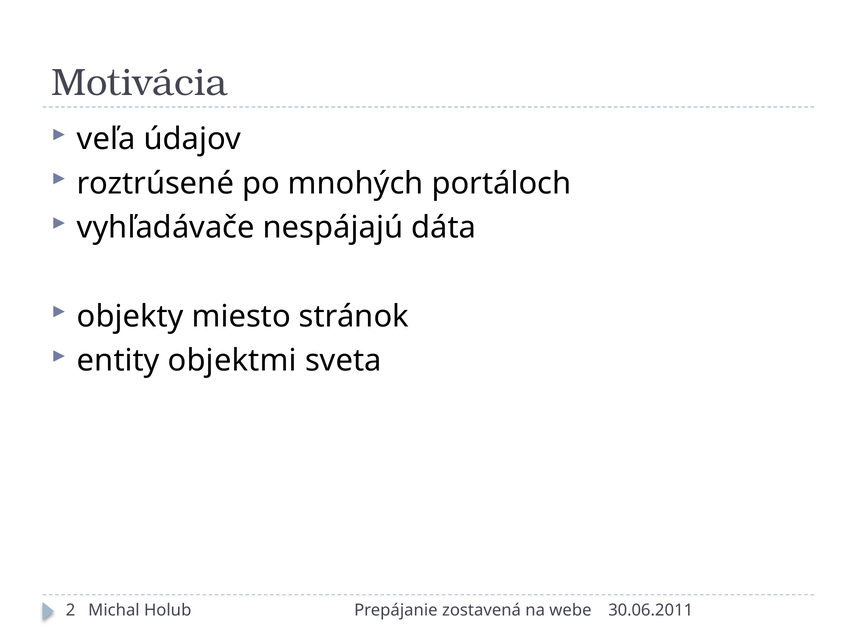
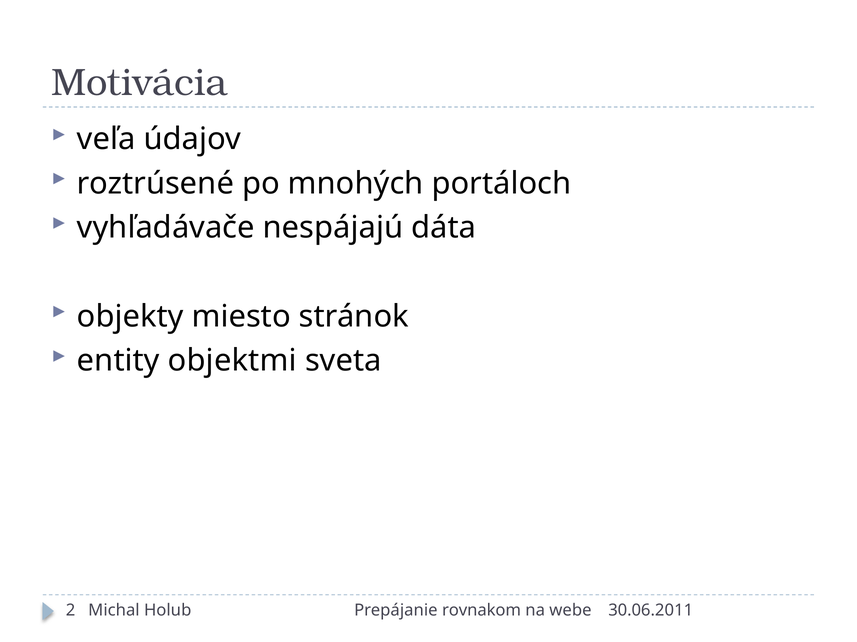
zostavená: zostavená -> rovnakom (482, 611)
